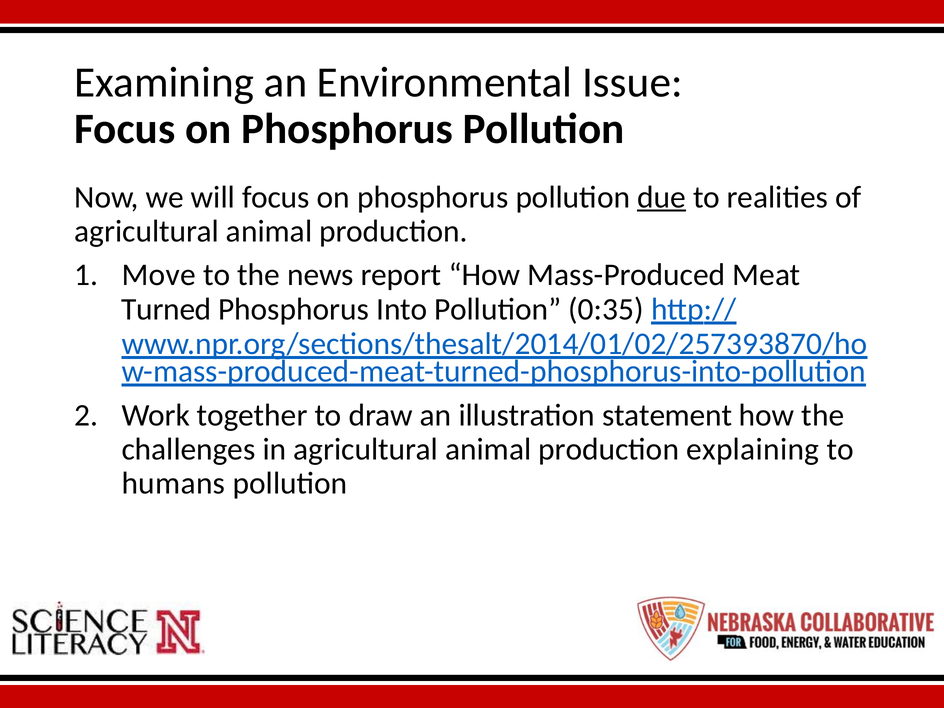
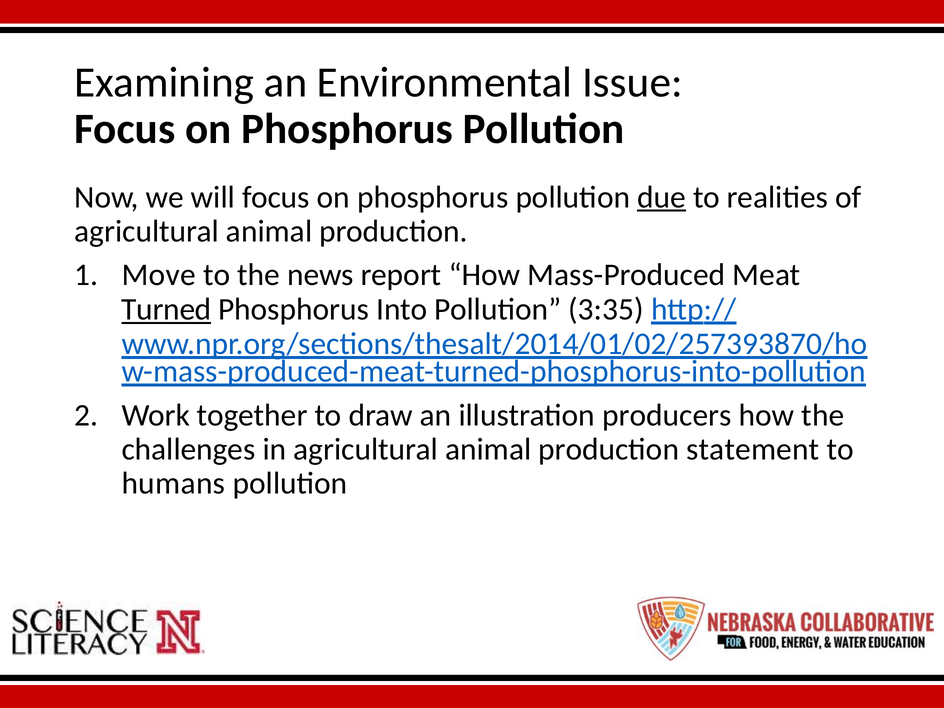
Turned underline: none -> present (166, 309)
0:35: 0:35 -> 3:35 (606, 309)
statement: statement -> producers (667, 416)
explaining: explaining -> statement (753, 449)
